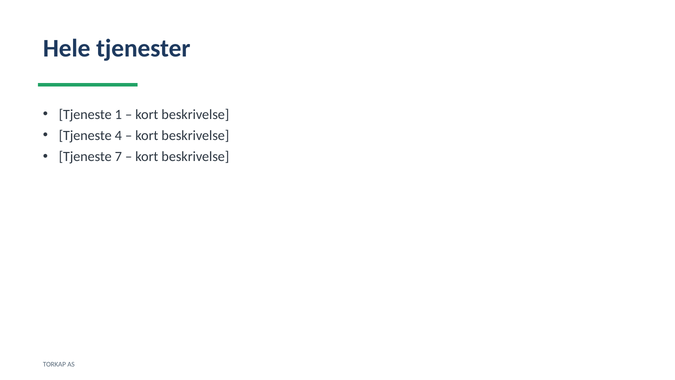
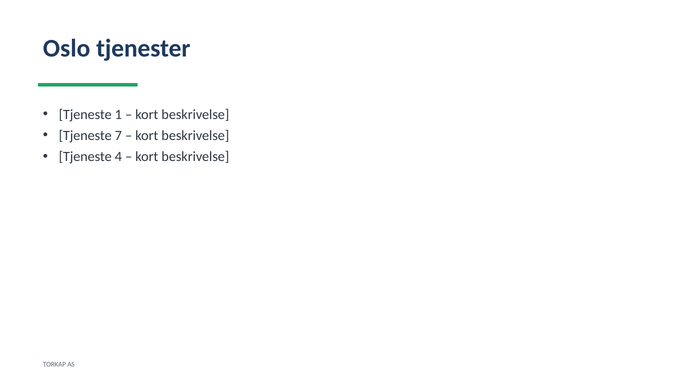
Hele: Hele -> Oslo (67, 48)
4: 4 -> 7 (118, 135)
7: 7 -> 4 (118, 157)
